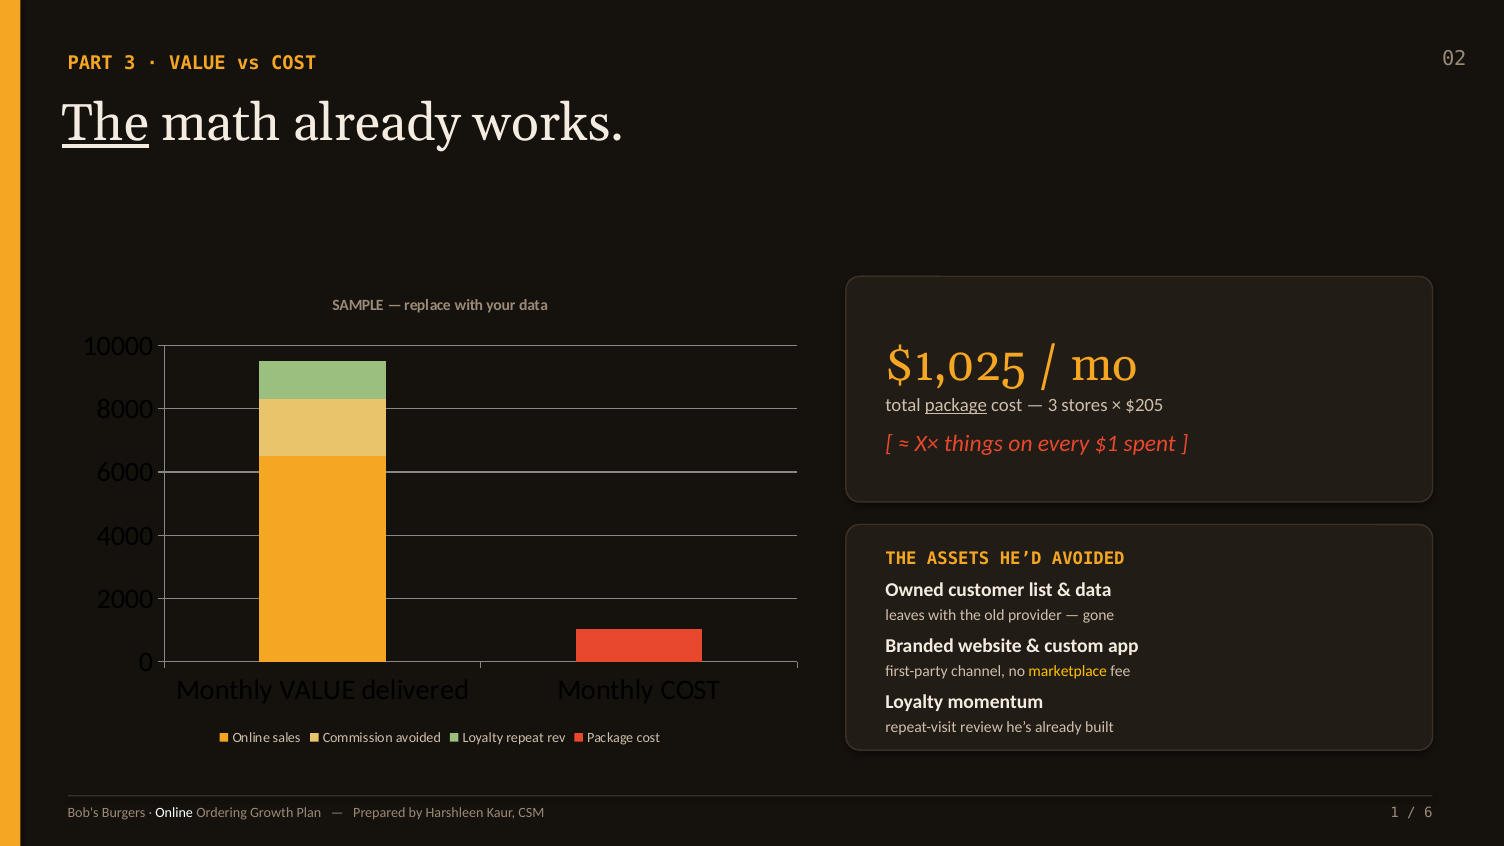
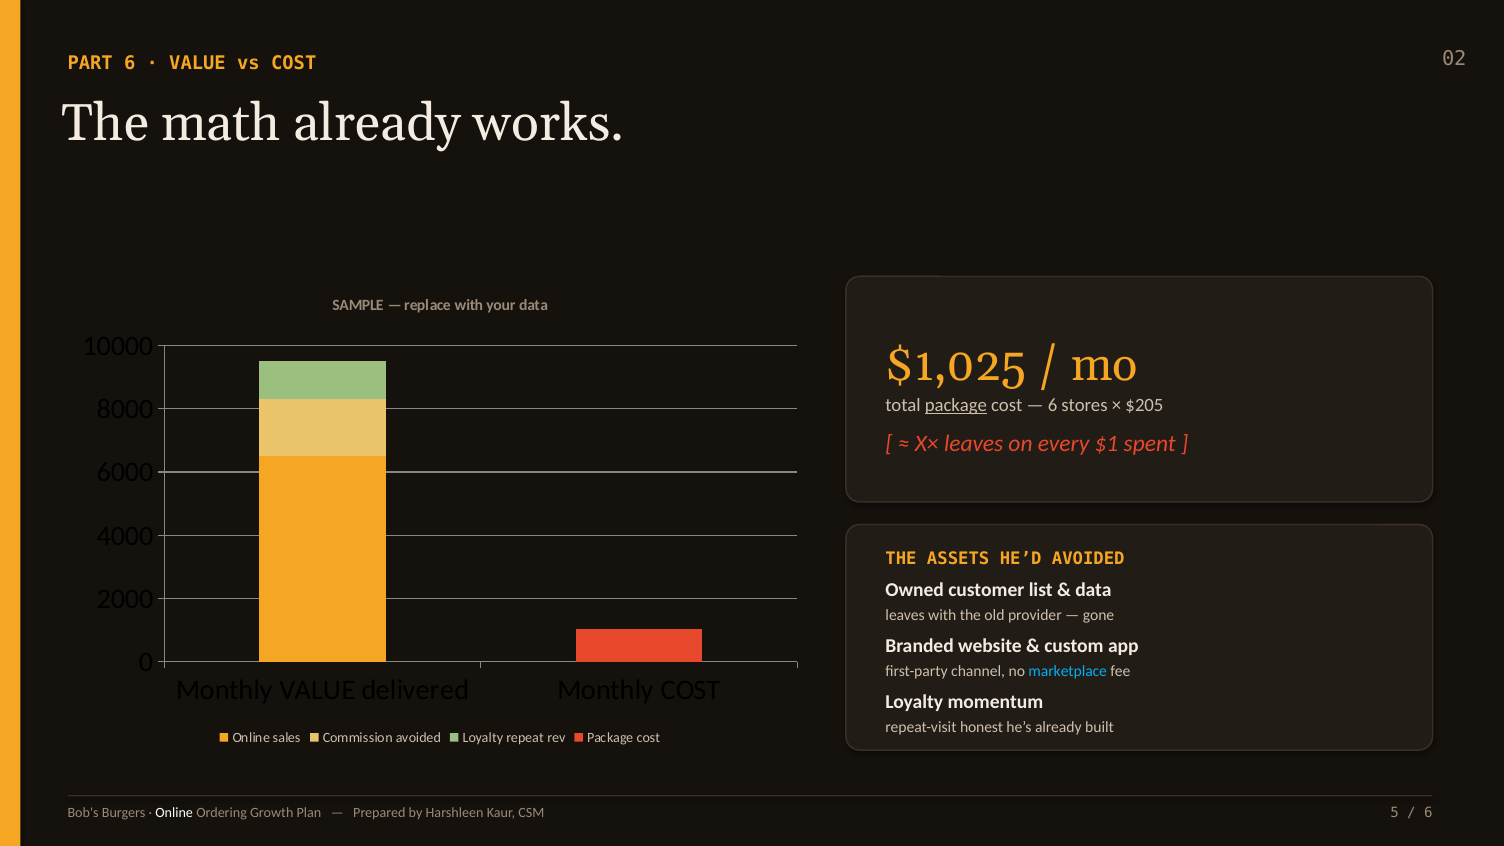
PART 3: 3 -> 6 (130, 63)
The underline: present -> none (105, 124)
3: 3 -> 6 (1053, 405)
X× things: things -> leaves (974, 444)
marketplace colour: yellow -> light blue (1068, 671)
review: review -> honest (982, 727)
1: 1 -> 5 (1395, 813)
